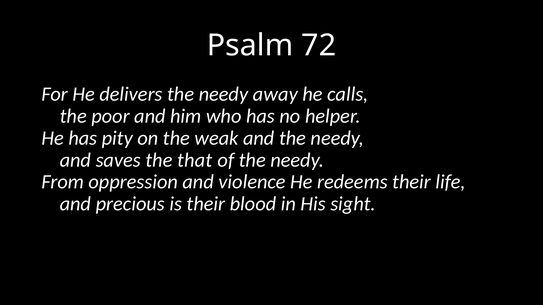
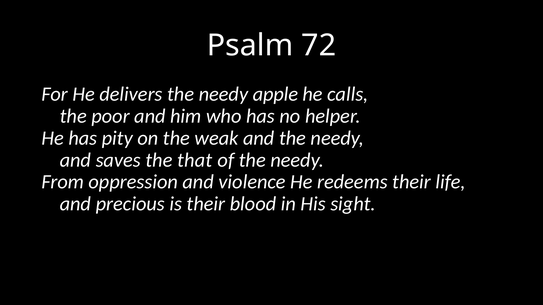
away: away -> apple (275, 94)
